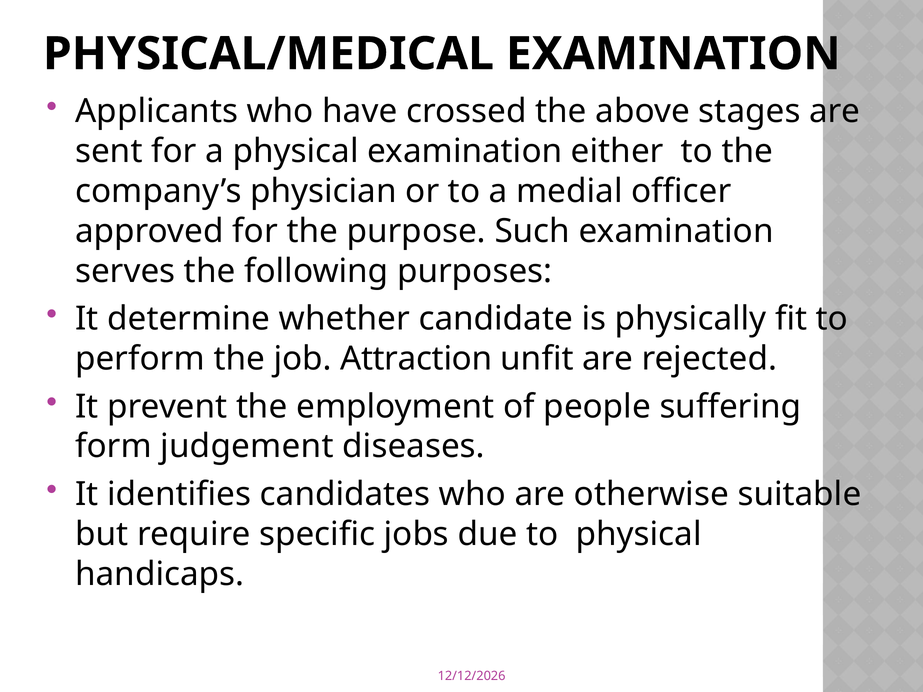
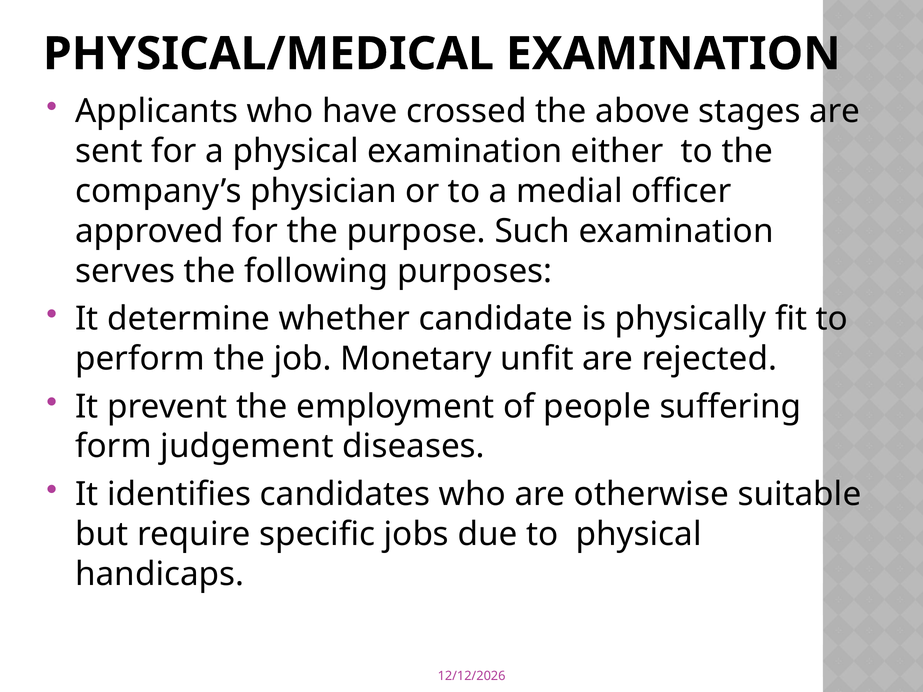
Attraction: Attraction -> Monetary (416, 359)
